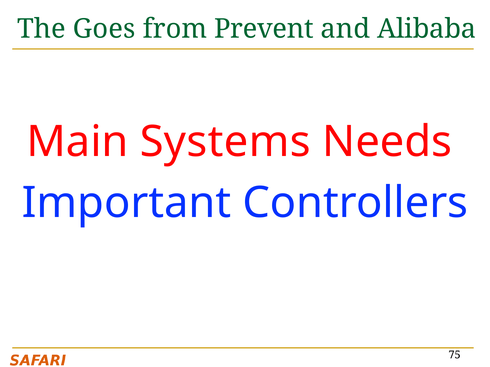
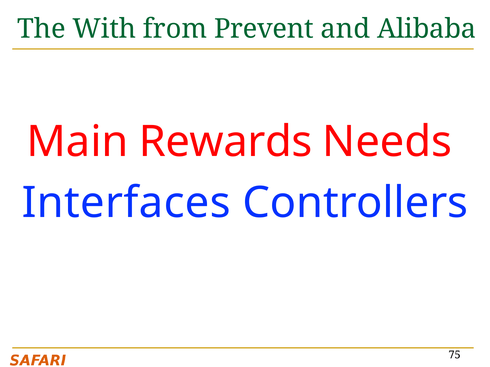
Goes: Goes -> With (104, 29)
Systems: Systems -> Rewards (226, 142)
Important: Important -> Interfaces (126, 203)
